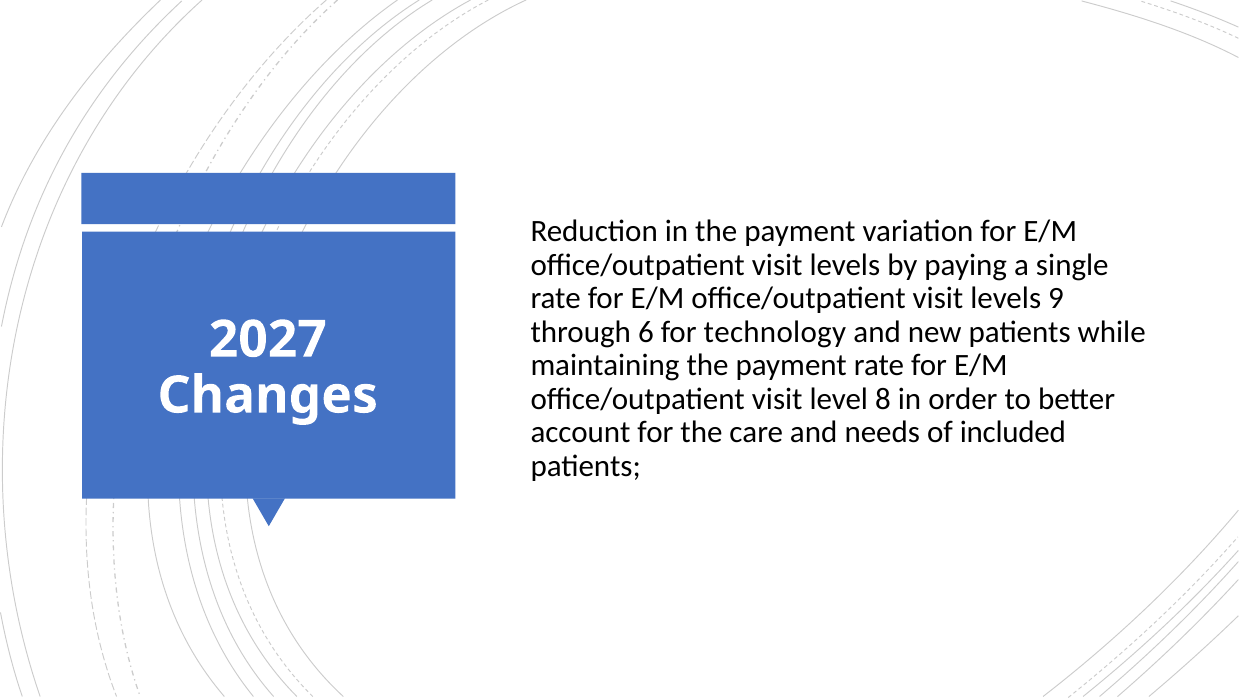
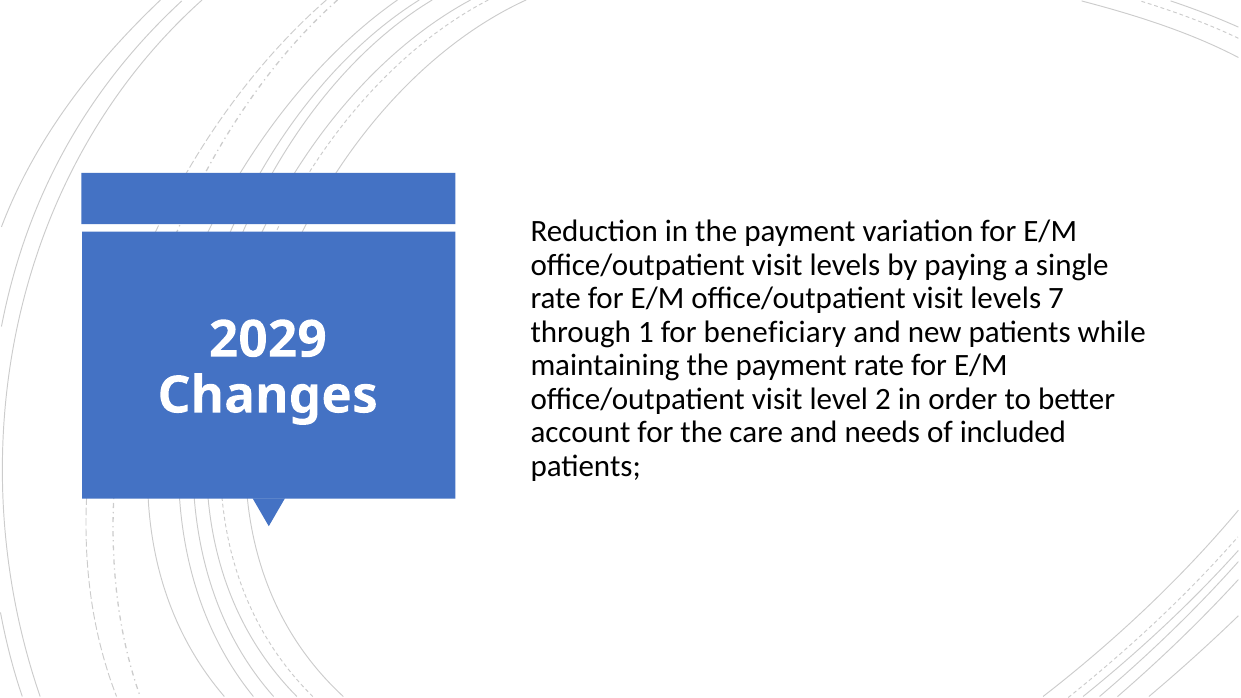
9: 9 -> 7 (1056, 299)
6: 6 -> 1 (646, 332)
technology: technology -> beneficiary (775, 332)
2027: 2027 -> 2029 (268, 340)
8: 8 -> 2 (883, 399)
